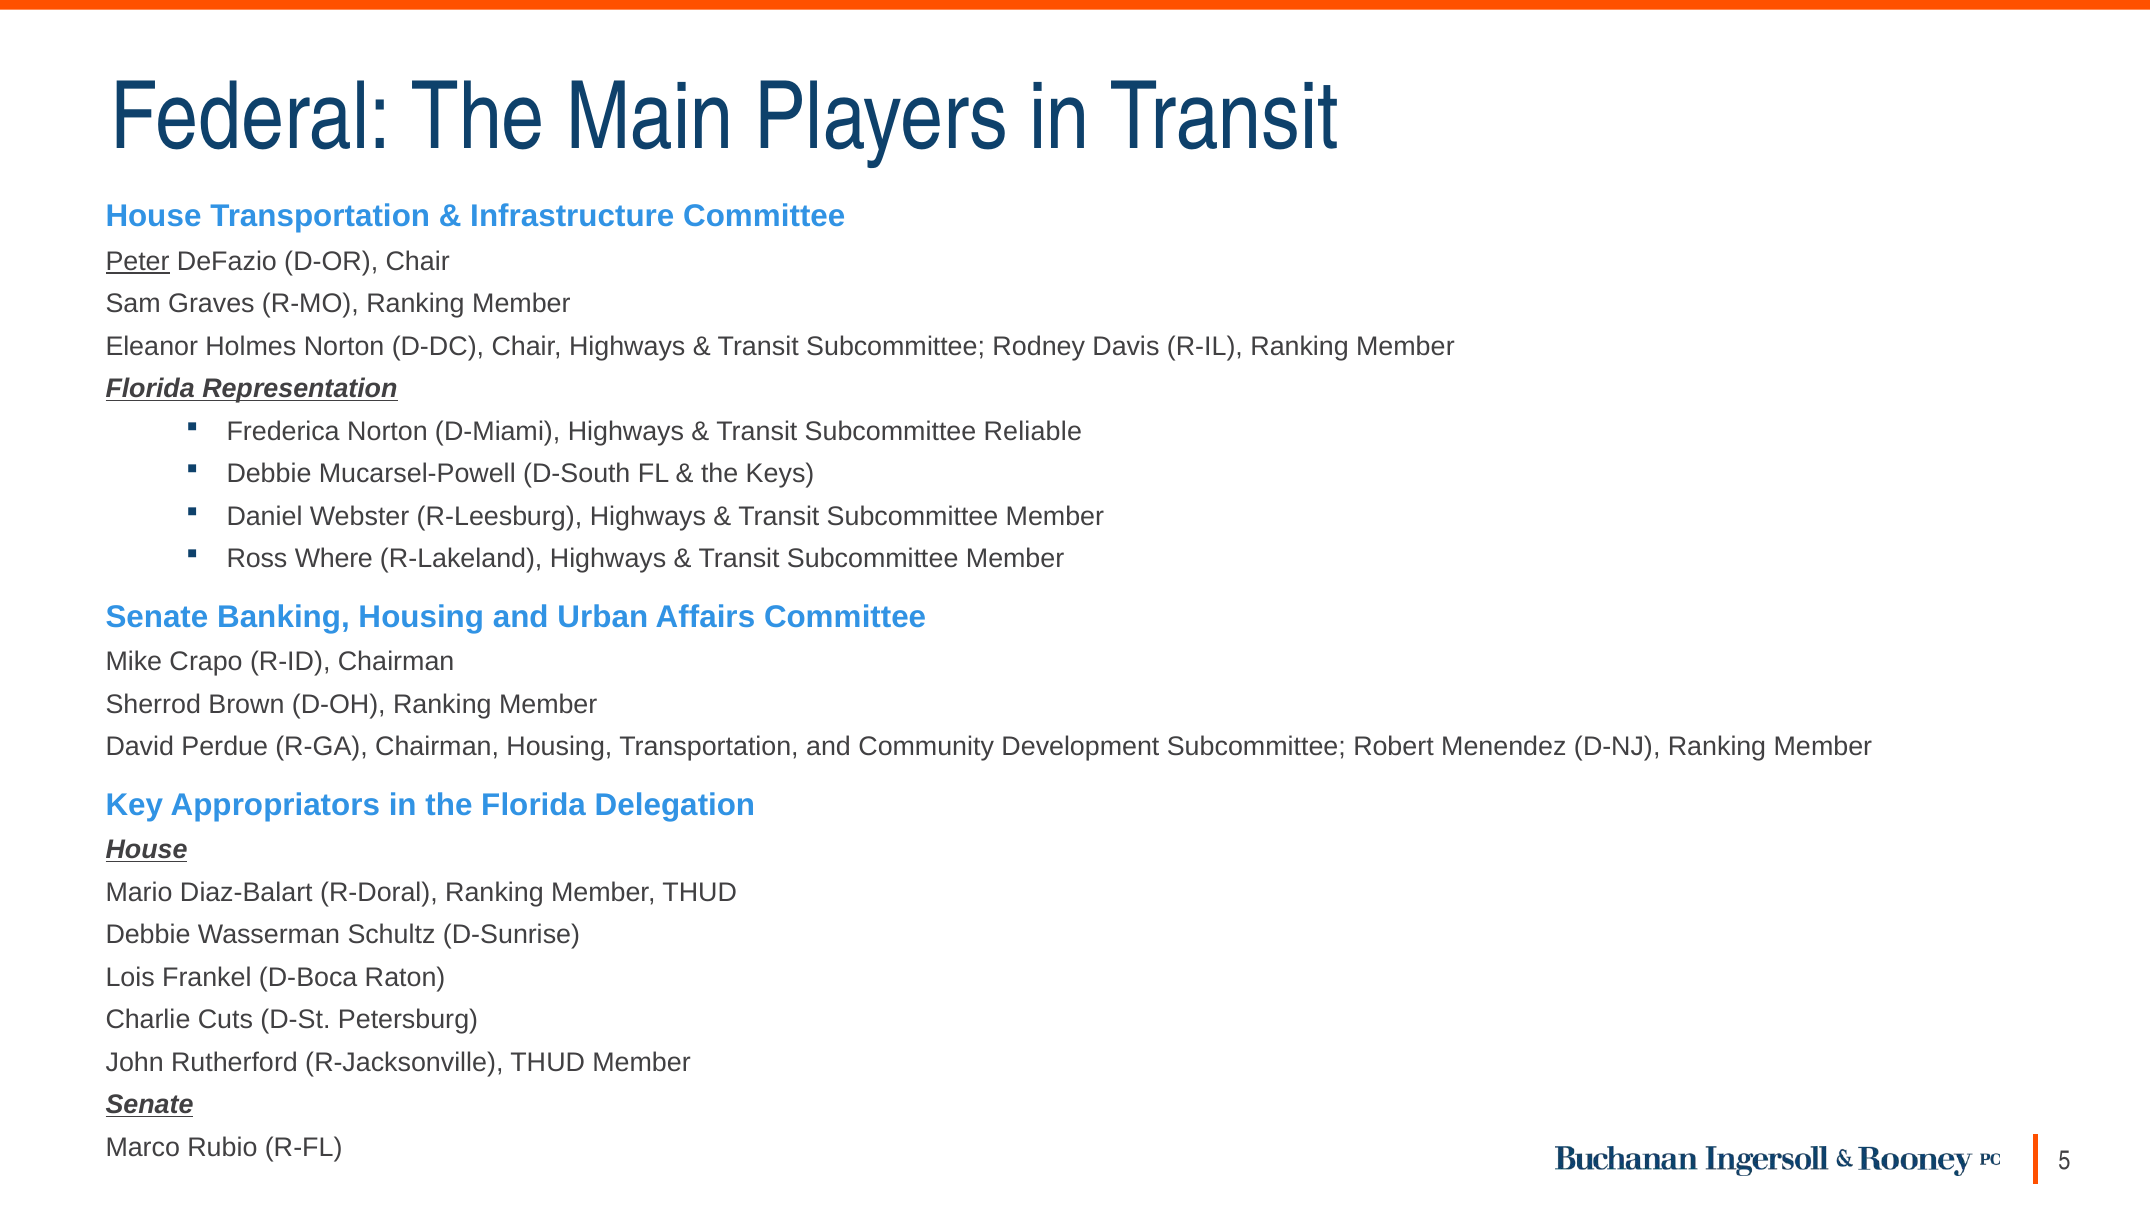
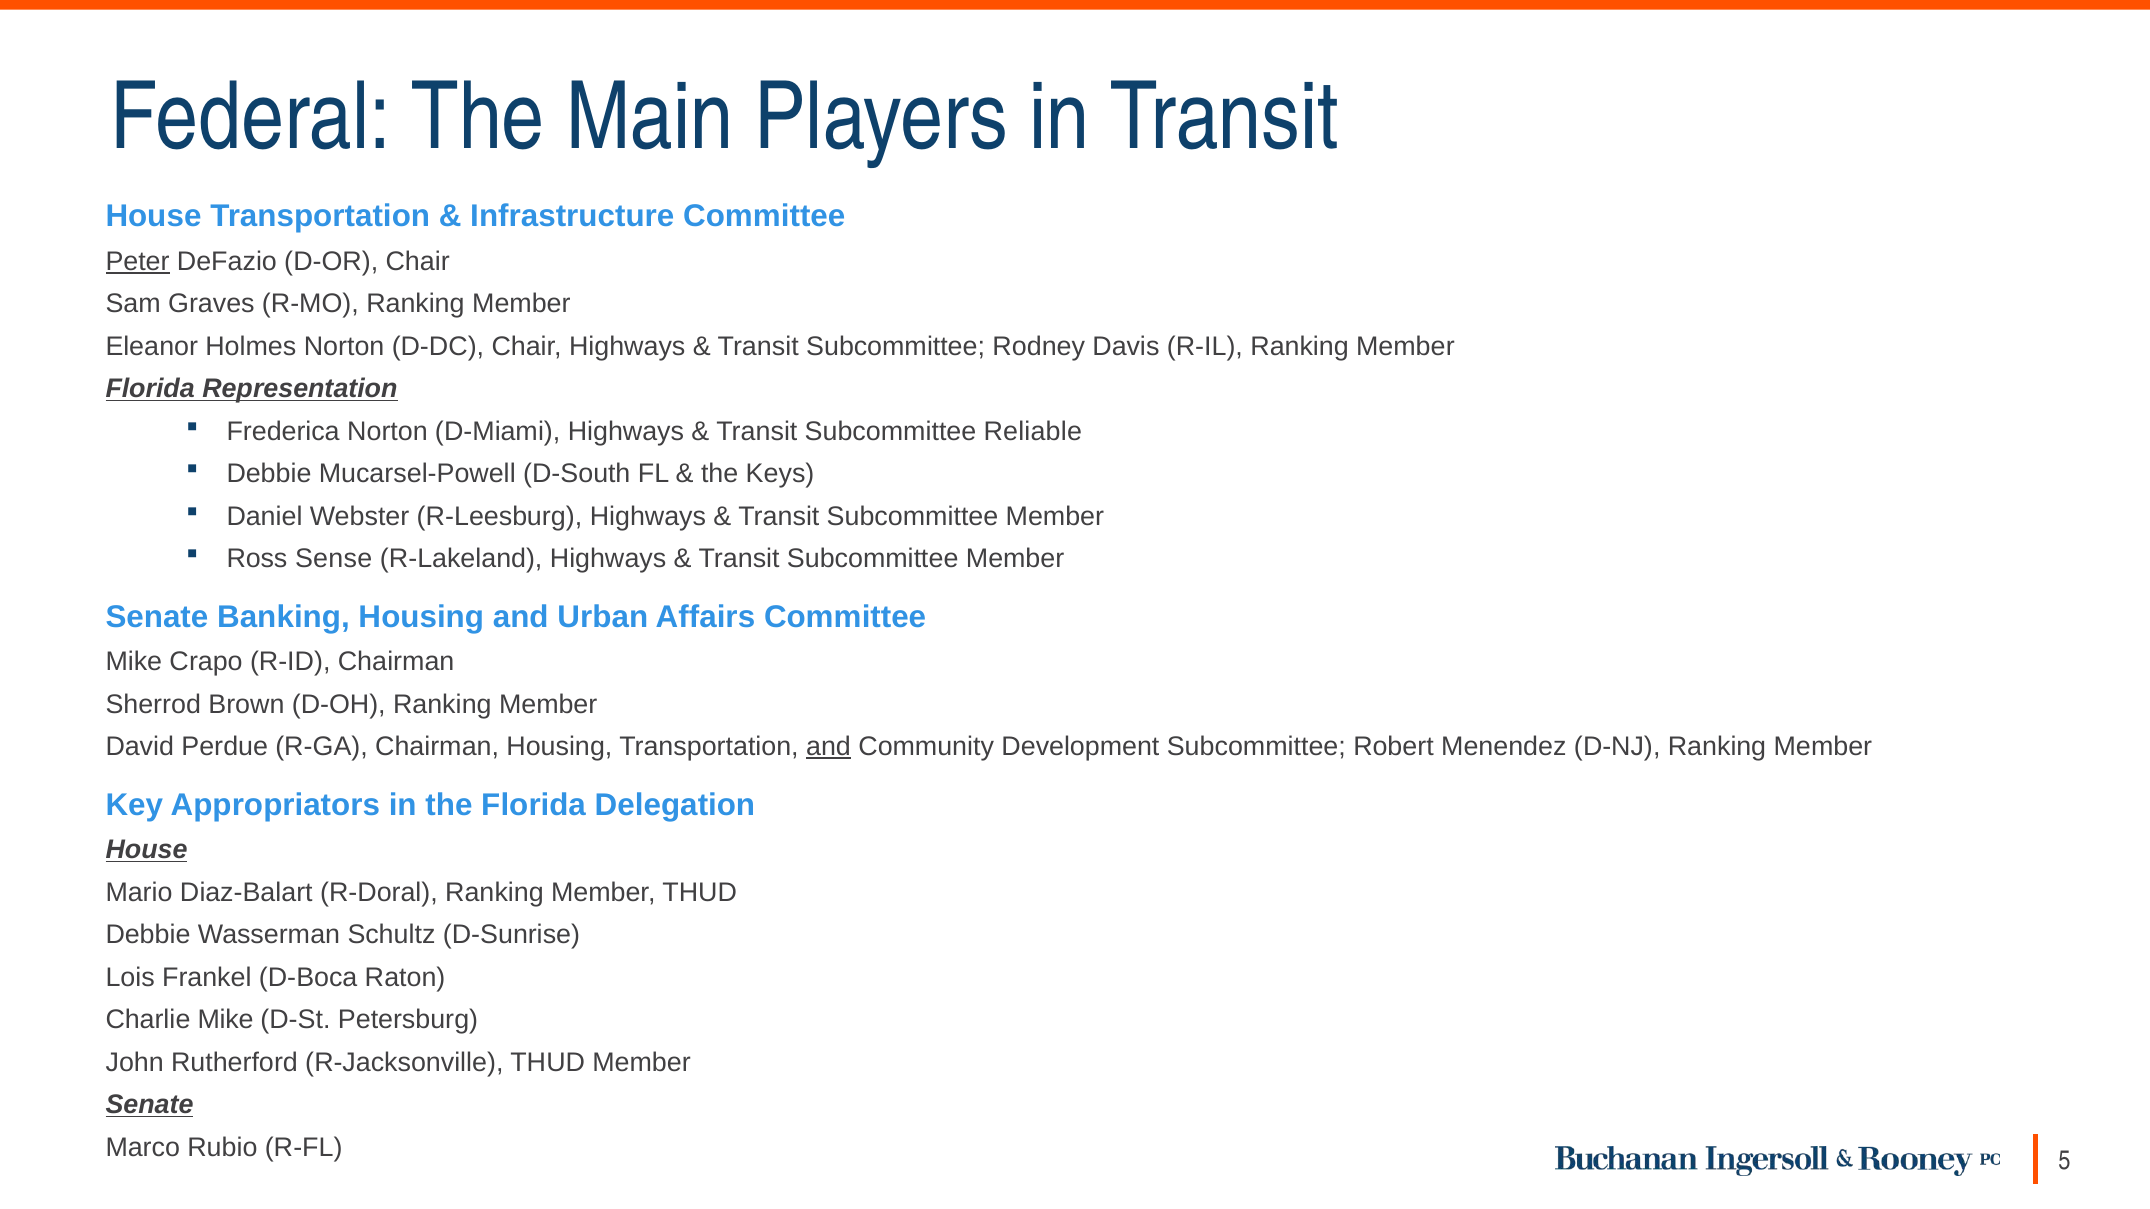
Where: Where -> Sense (334, 559)
and underline: none -> present (829, 747)
Charlie Cuts: Cuts -> Mike (226, 1020)
